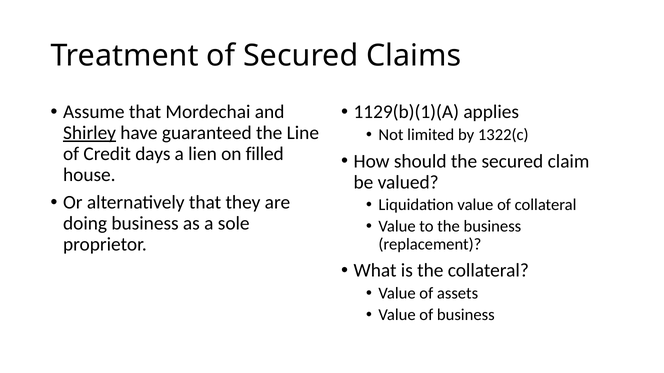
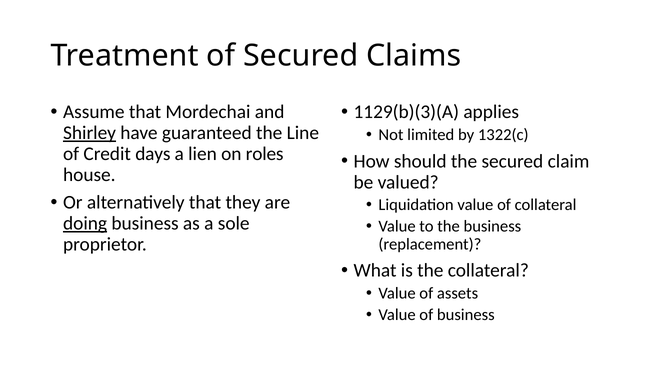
1129(b)(1)(A: 1129(b)(1)(A -> 1129(b)(3)(A (406, 112)
filled: filled -> roles (265, 154)
doing underline: none -> present (85, 224)
